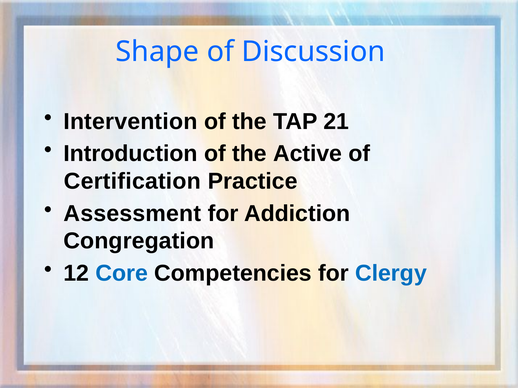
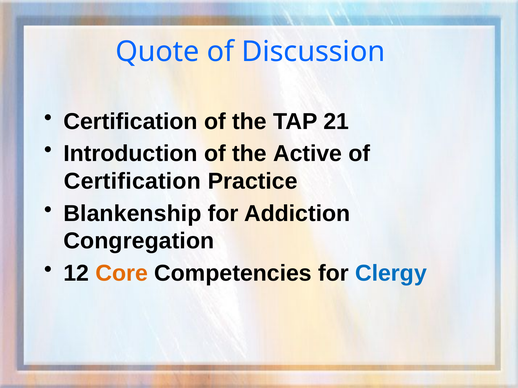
Shape: Shape -> Quote (157, 52)
Intervention: Intervention -> Certification (131, 122)
Assessment: Assessment -> Blankenship (132, 214)
Core colour: blue -> orange (122, 274)
